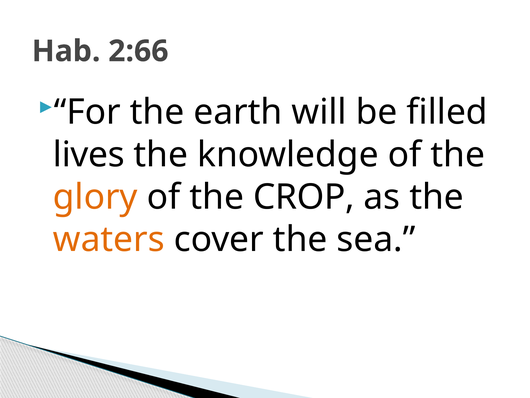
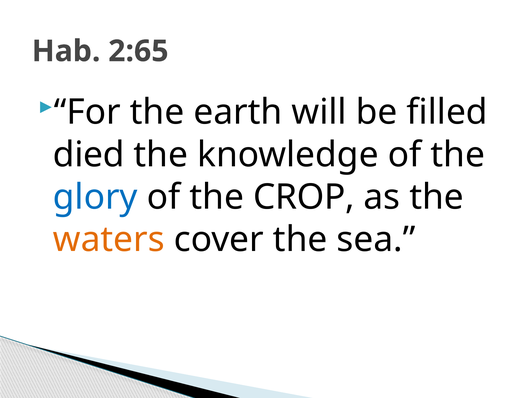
2:66: 2:66 -> 2:65 (138, 51)
lives: lives -> died (89, 155)
glory colour: orange -> blue (95, 197)
